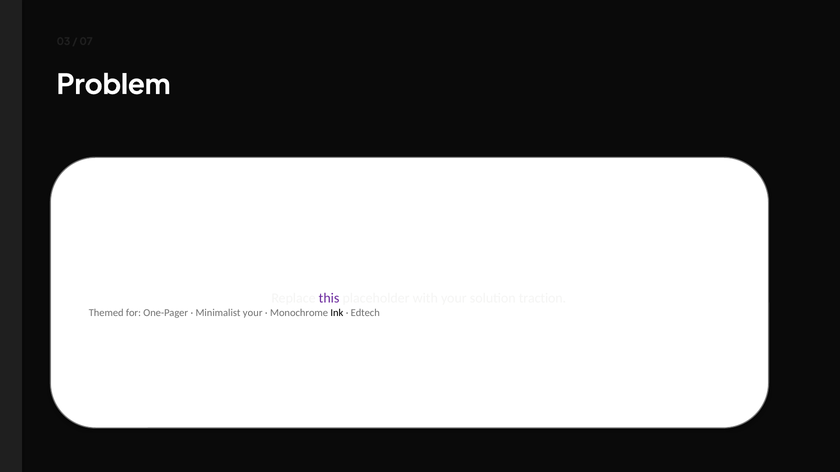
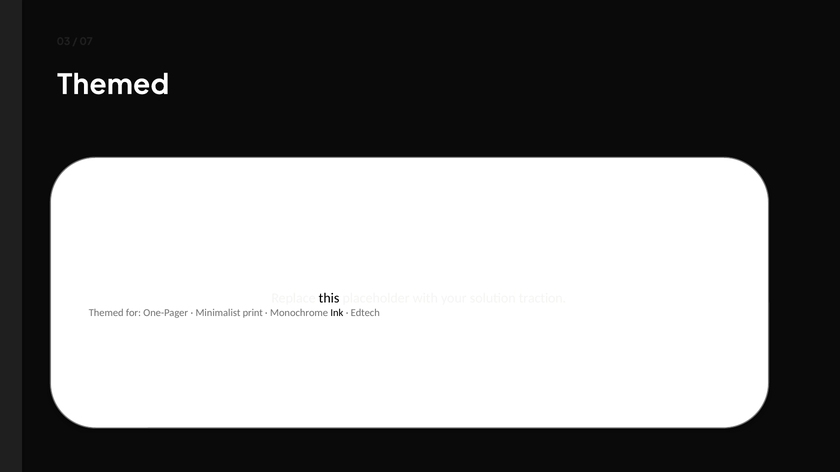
Problem: Problem -> Themed (113, 85)
this colour: purple -> black (329, 299)
Minimalist your: your -> print (253, 313)
